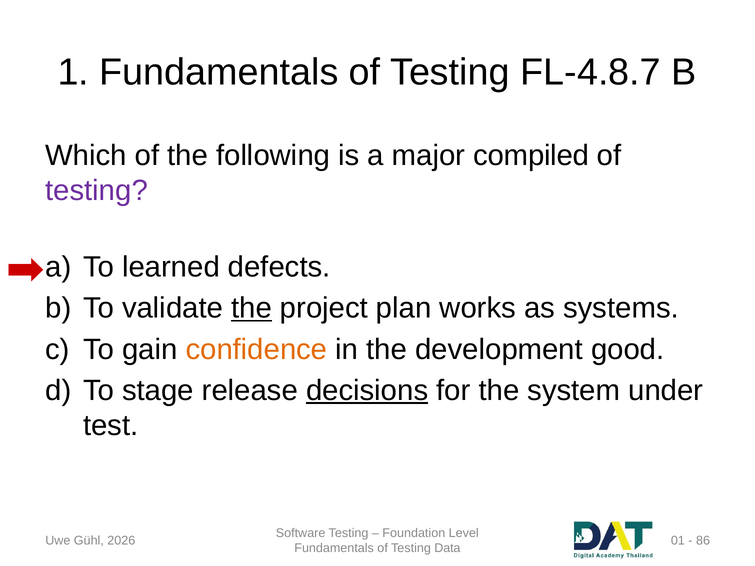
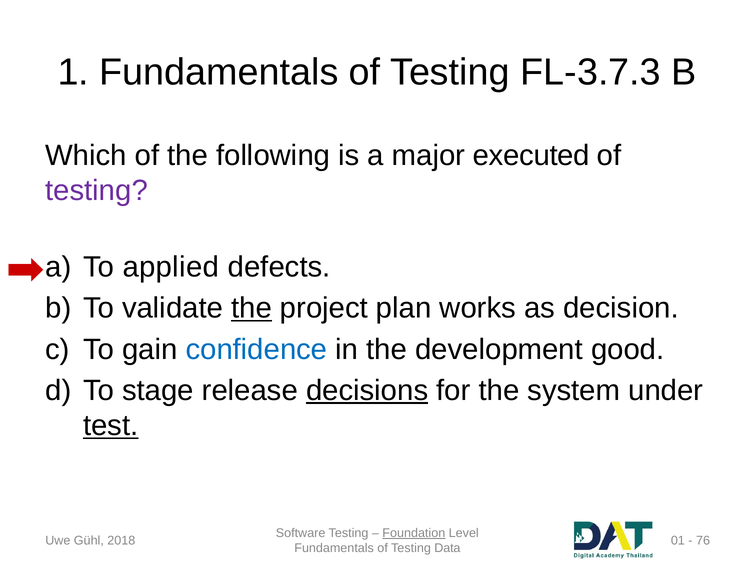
FL-4.8.7: FL-4.8.7 -> FL-3.7.3 (591, 72)
compiled: compiled -> executed (531, 156)
learned: learned -> applied (171, 267)
systems: systems -> decision (621, 308)
confidence colour: orange -> blue (256, 349)
test underline: none -> present (111, 426)
Foundation underline: none -> present (414, 533)
2026: 2026 -> 2018 (121, 541)
86: 86 -> 76 (703, 541)
